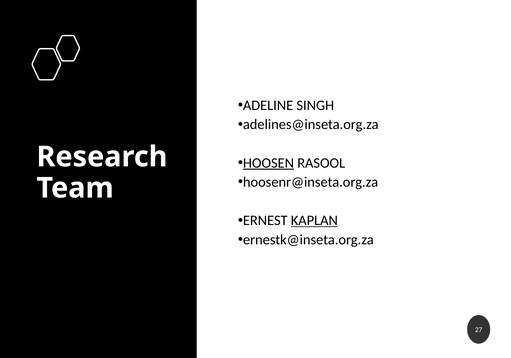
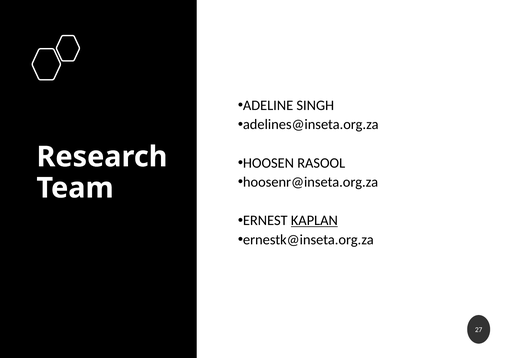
HOOSEN underline: present -> none (268, 163)
